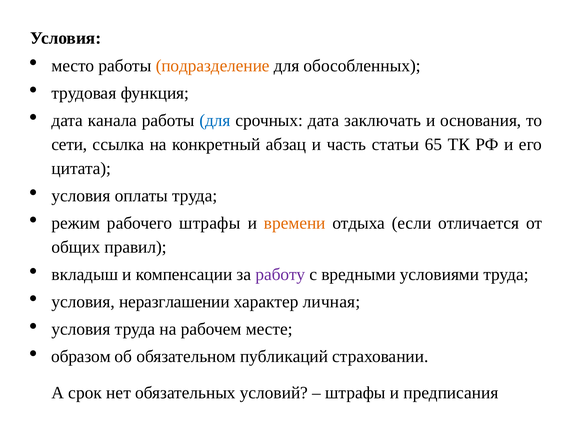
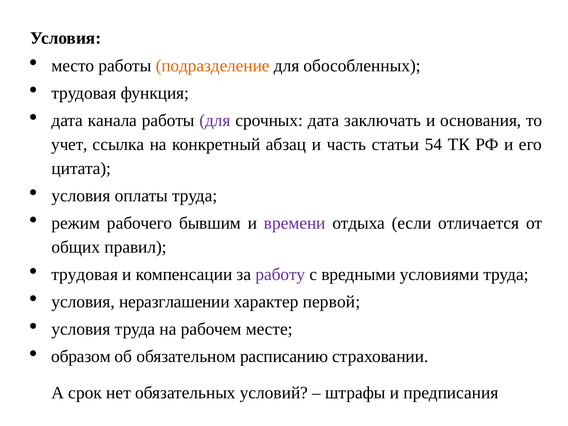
для colour: blue -> purple (215, 120)
сети: сети -> учет (69, 144)
65: 65 -> 54 (433, 144)
рабочего штрафы: штрафы -> бывшим (210, 223)
времени colour: orange -> purple (295, 223)
вкладыш: вкладыш -> трудовая (85, 274)
личная: личная -> первой (331, 302)
публикаций: публикаций -> расписанию (284, 357)
